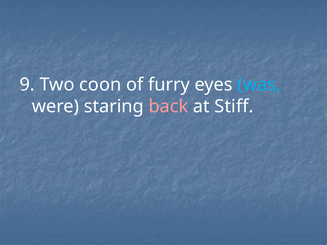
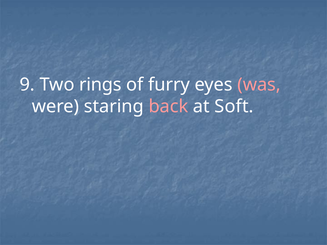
coon: coon -> rings (100, 85)
was colour: light blue -> pink (259, 85)
Stiff: Stiff -> Soft (234, 106)
